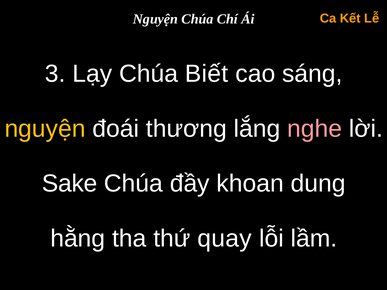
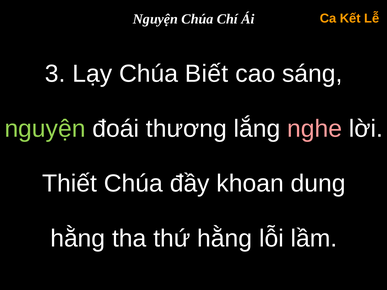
nguyện colour: yellow -> light green (45, 129)
Sake: Sake -> Thiết (69, 184)
thứ quay: quay -> hằng (225, 239)
